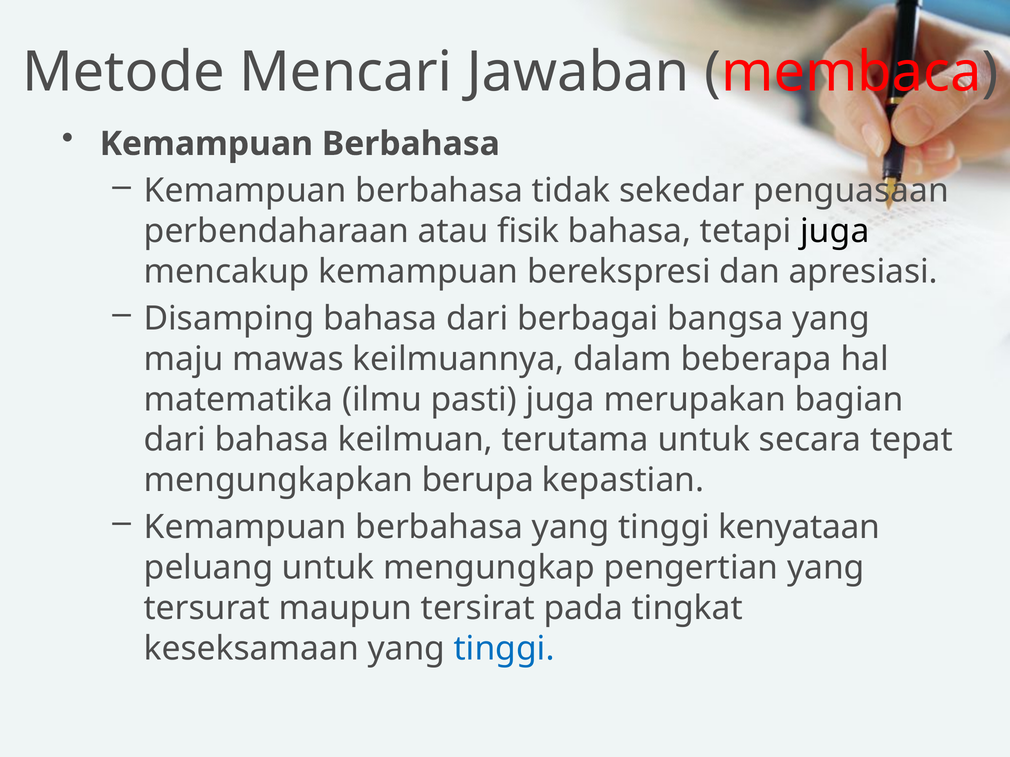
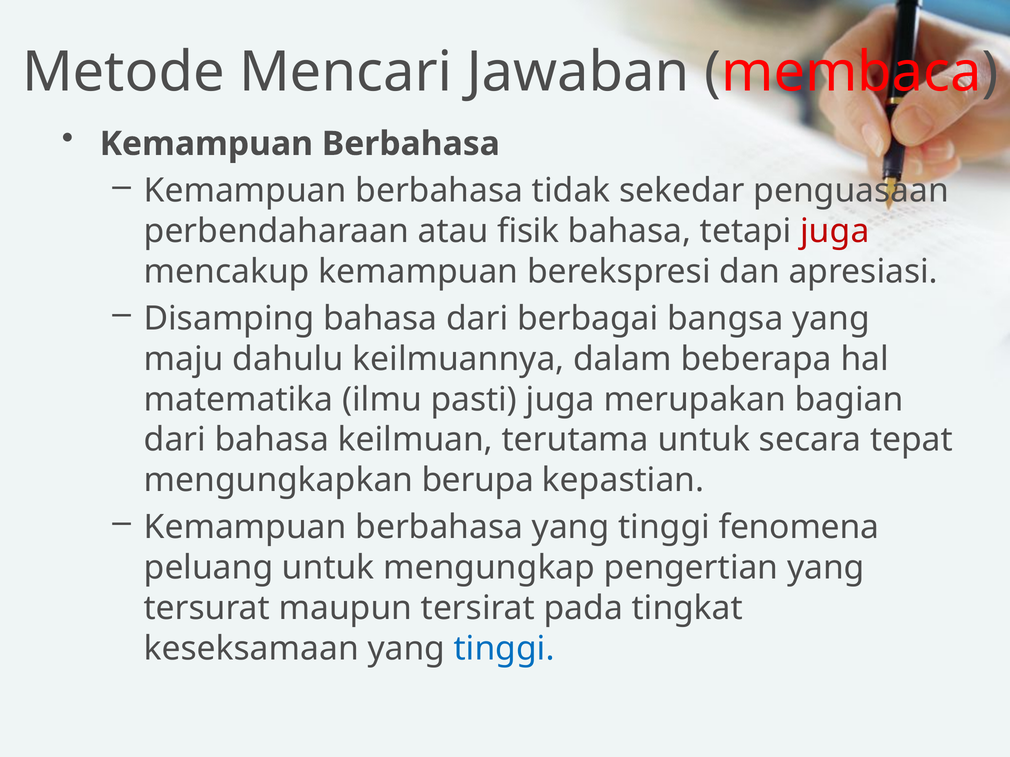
juga colour: black -> red (835, 231)
mawas: mawas -> dahulu (288, 359)
kenyataan: kenyataan -> fenomena (799, 528)
